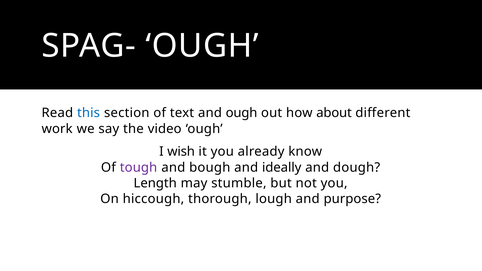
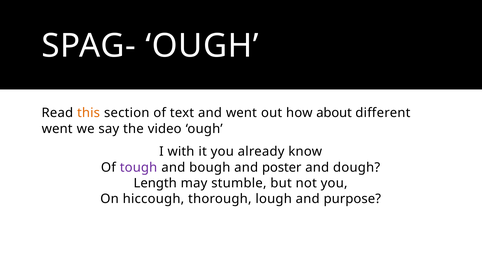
this colour: blue -> orange (89, 113)
and ough: ough -> went (241, 113)
work: work -> went (57, 129)
wish: wish -> with (181, 152)
ideally: ideally -> poster (282, 167)
